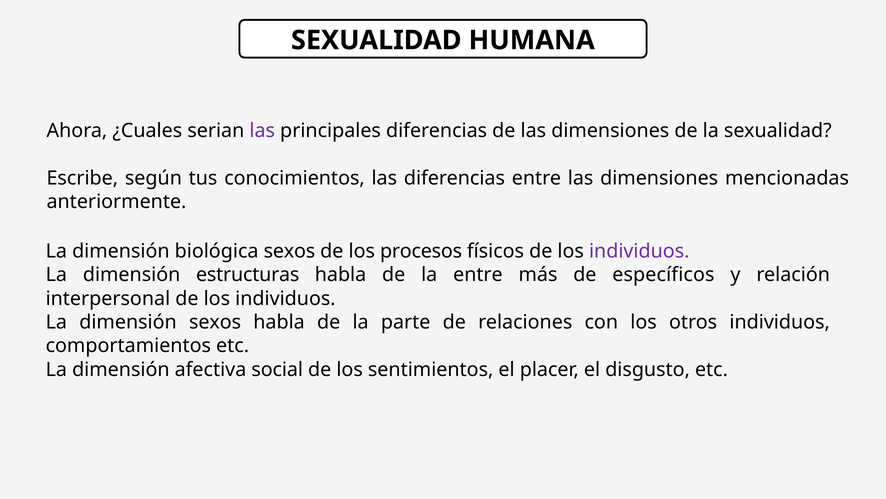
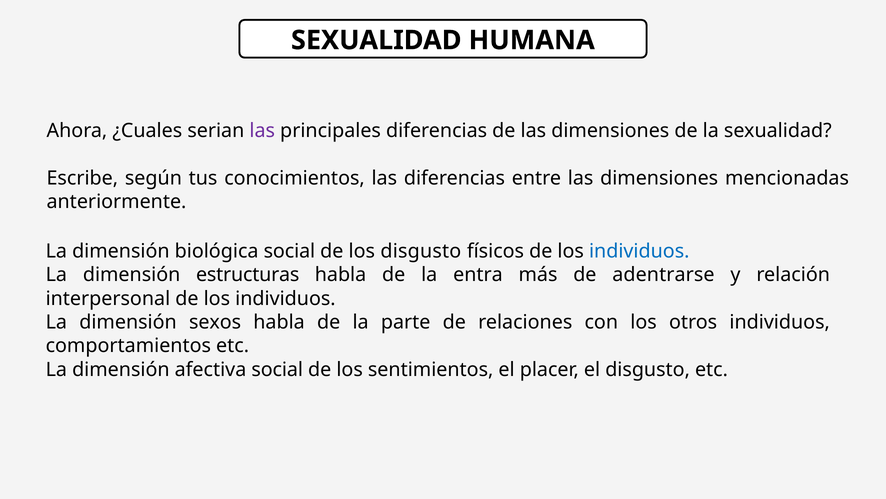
biológica sexos: sexos -> social (289, 251)
los procesos: procesos -> disgusto (421, 251)
individuos colour: purple -> blue (639, 251)
la entre: entre -> entra (478, 275)
específicos: específicos -> adentrarse (663, 275)
